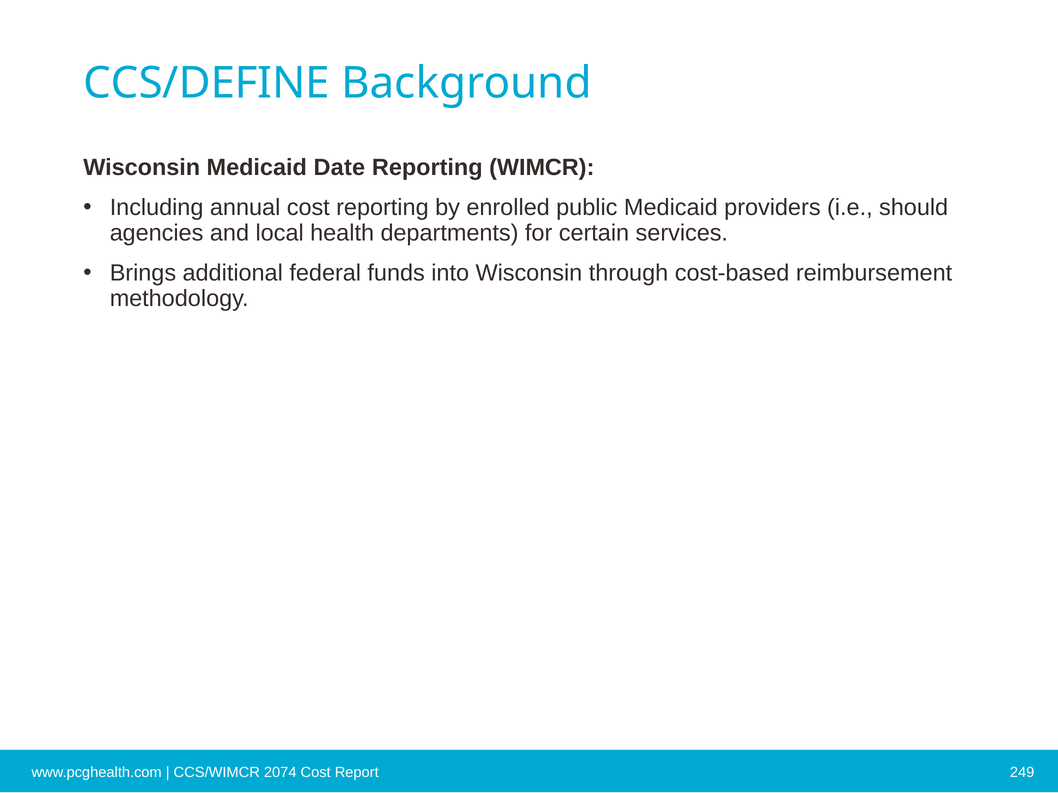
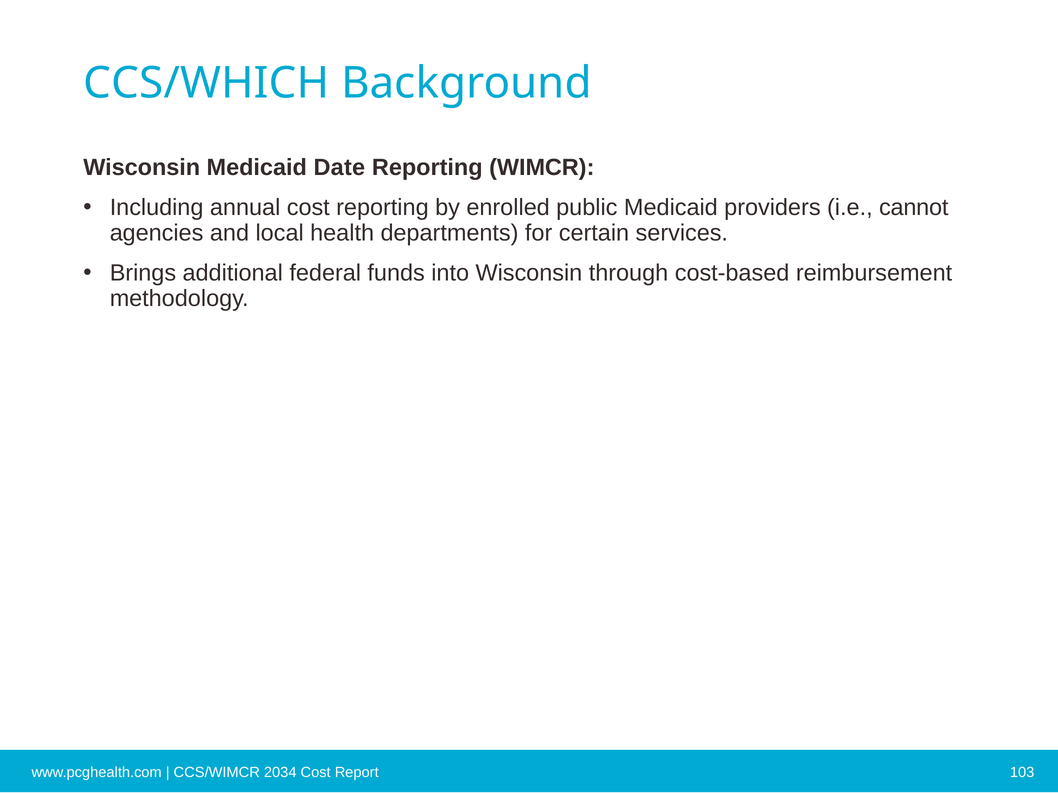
CCS/DEFINE: CCS/DEFINE -> CCS/WHICH (206, 83)
should: should -> cannot (914, 208)
2074: 2074 -> 2034 (280, 773)
249: 249 -> 103 (1022, 773)
